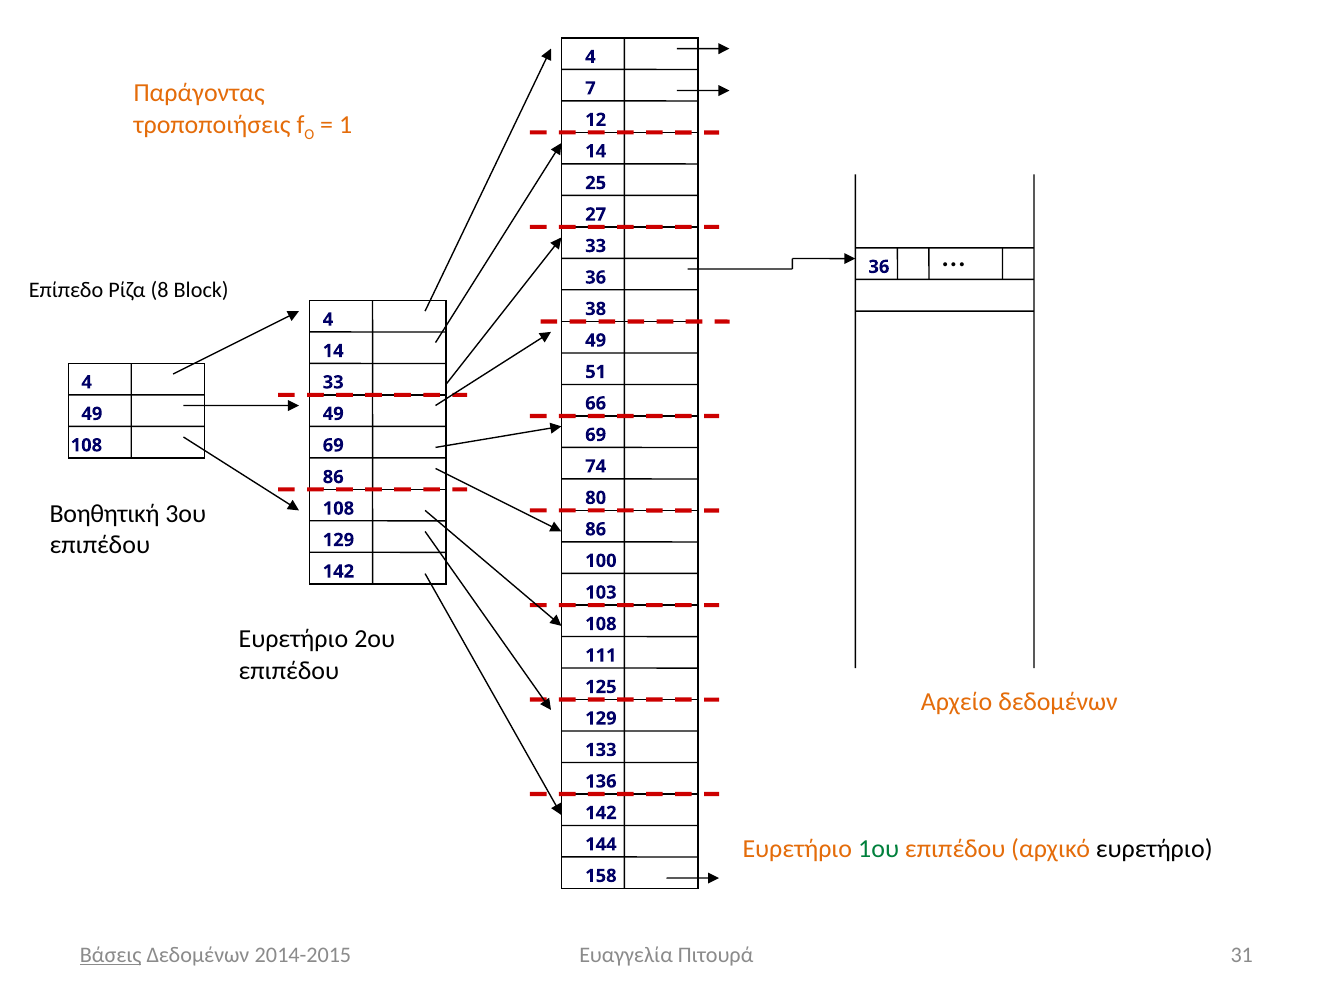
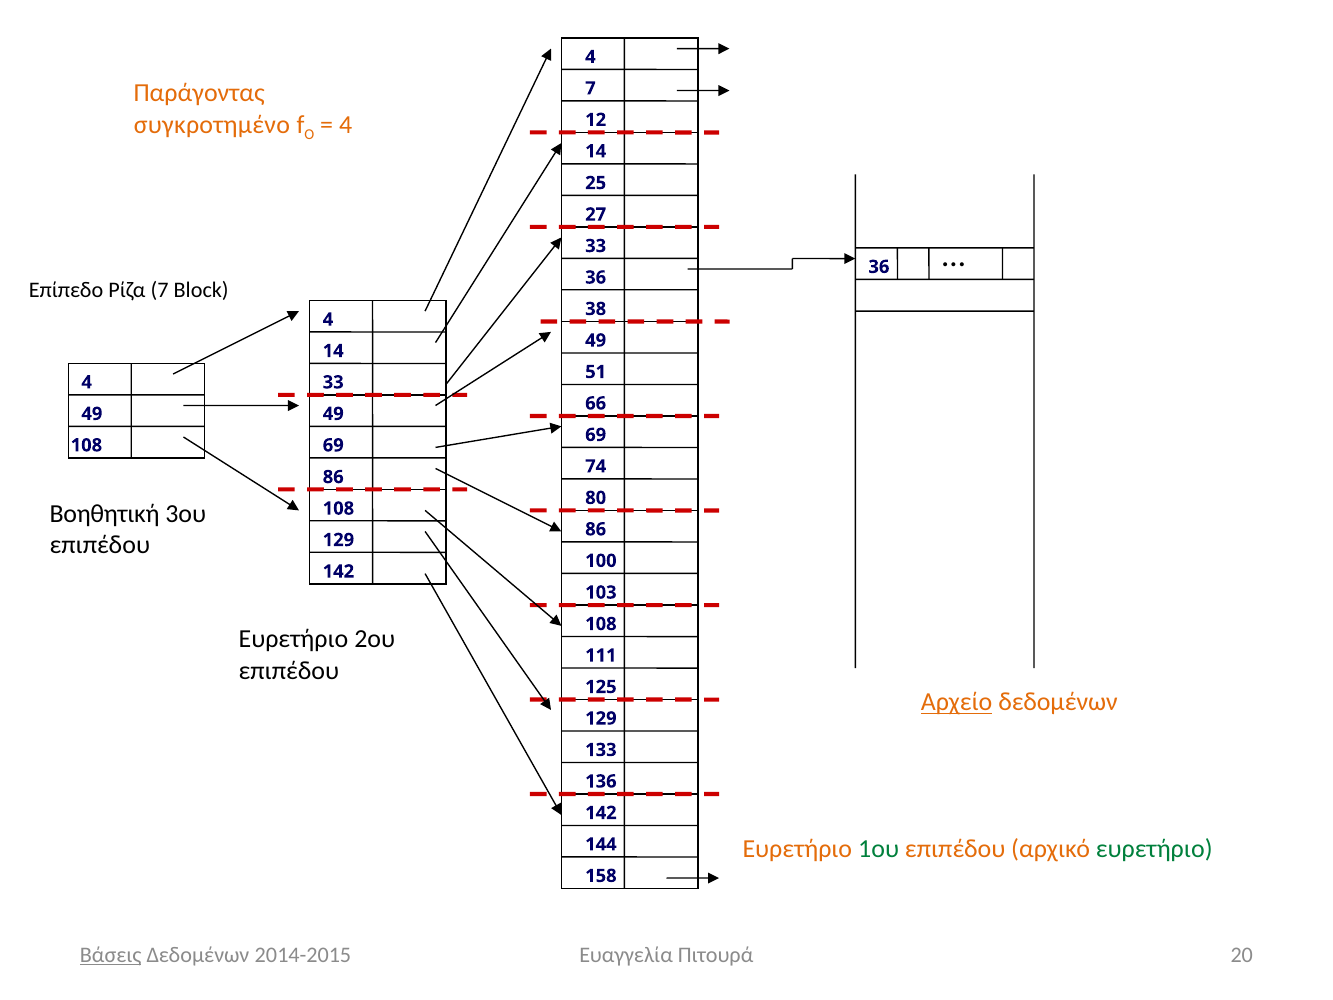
τροποποιήσεις: τροποποιήσεις -> συγκροτημένο (212, 124)
1: 1 -> 4 (346, 124)
Ρίζα 8: 8 -> 7 (160, 290)
Αρχείο underline: none -> present (957, 702)
ευρετήριο colour: black -> green (1154, 849)
31: 31 -> 20 (1242, 955)
